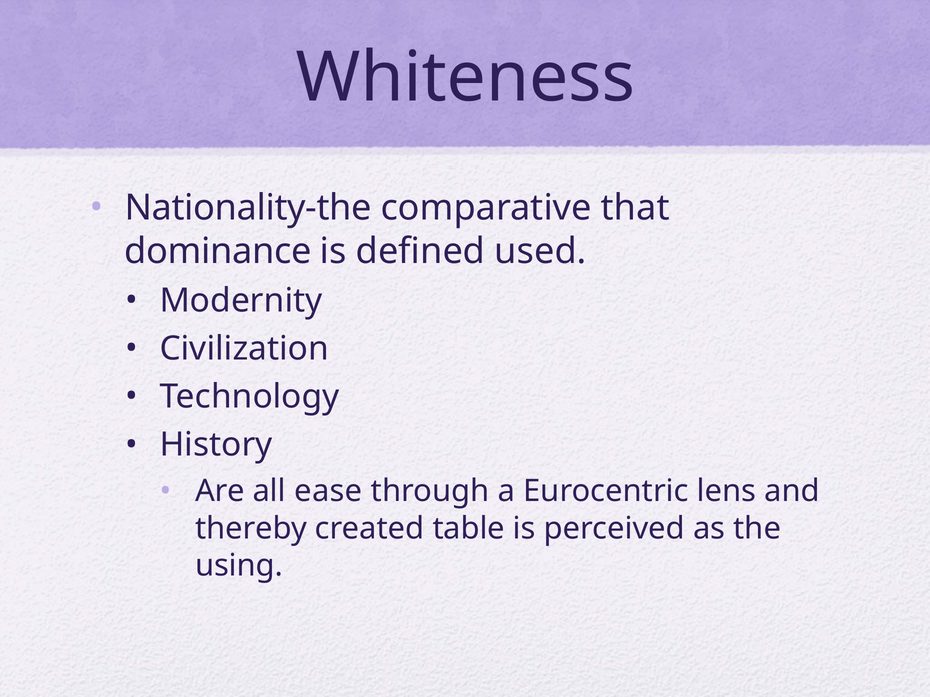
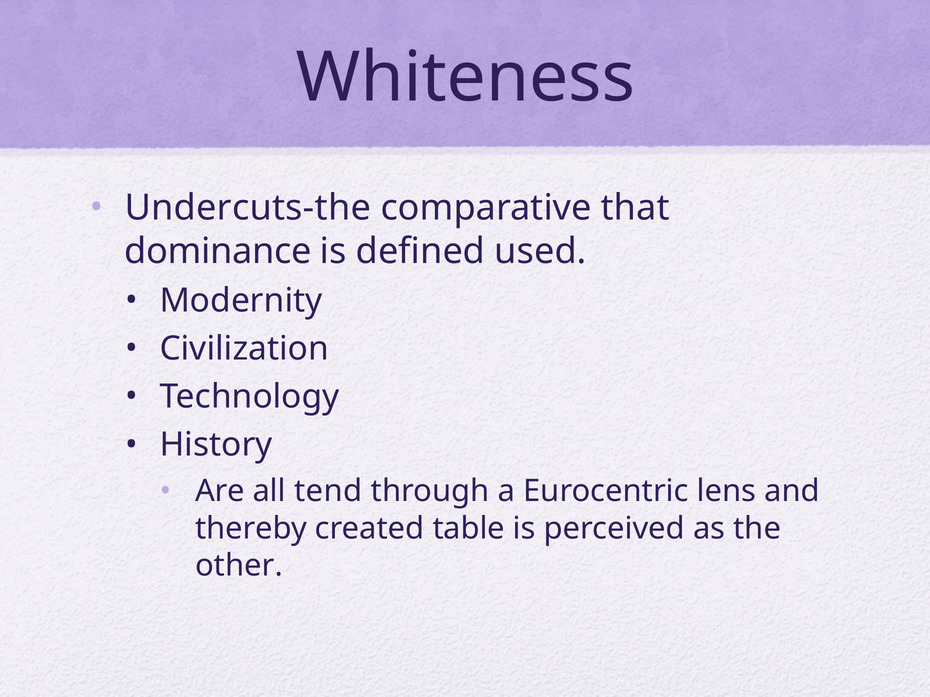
Nationality-the: Nationality-the -> Undercuts-the (248, 208)
ease: ease -> tend (328, 492)
using: using -> other (239, 566)
